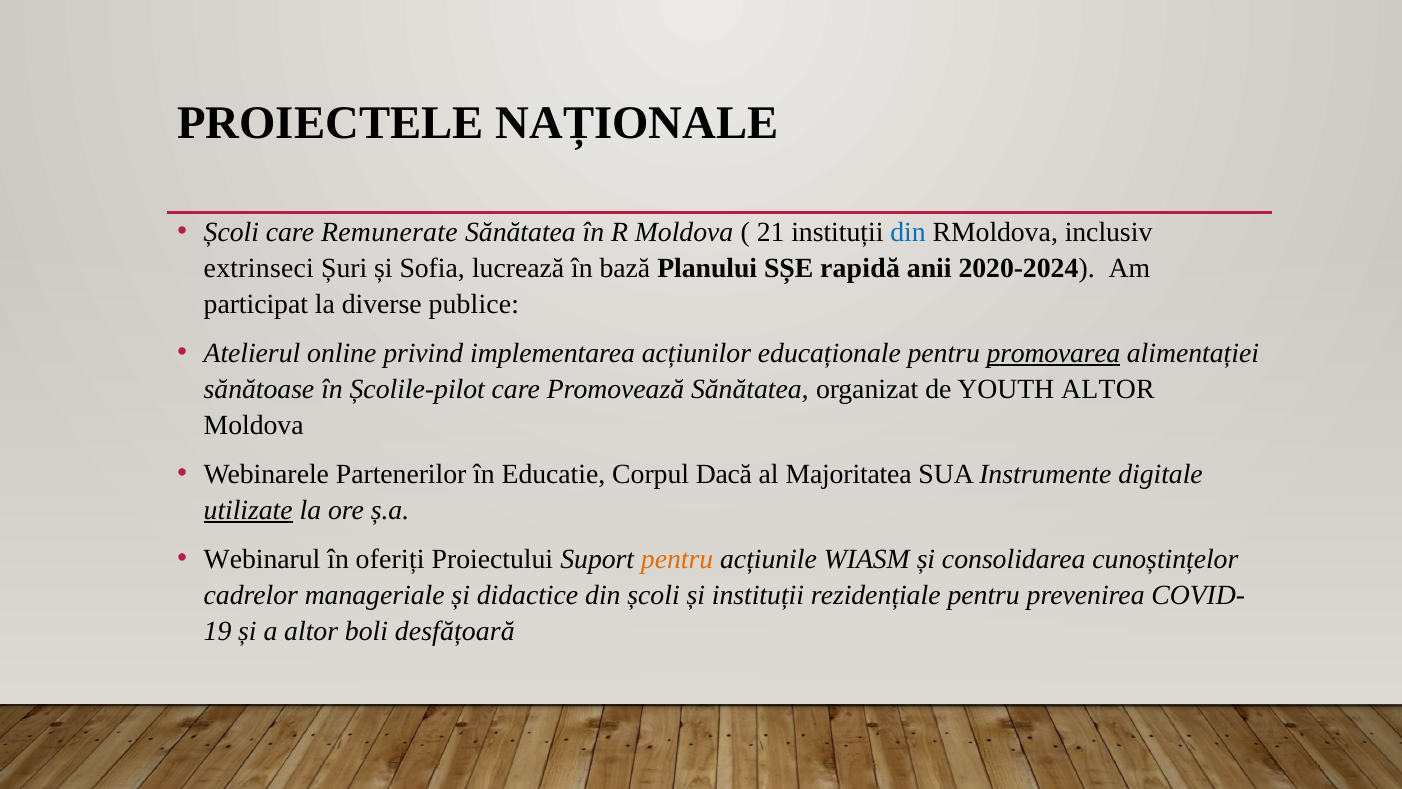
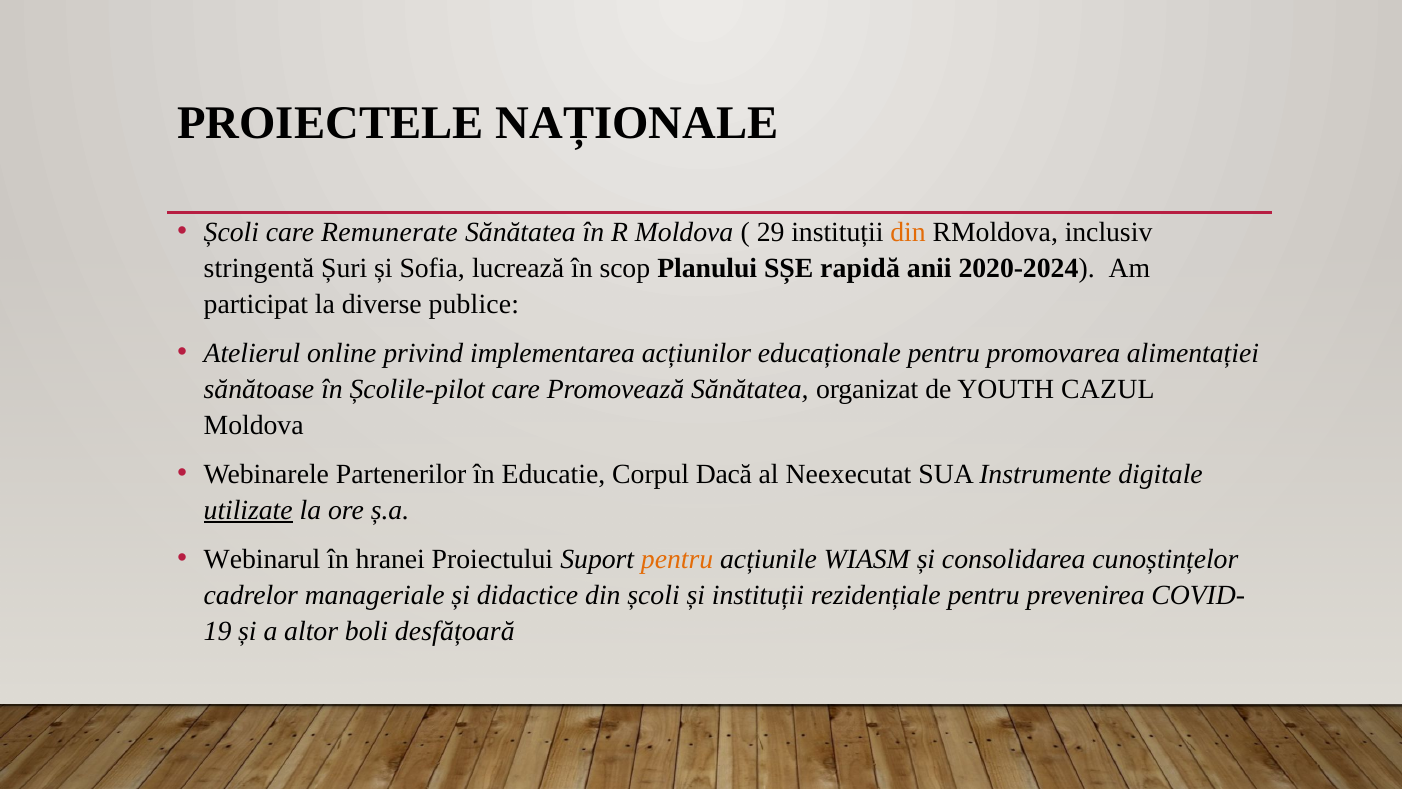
21: 21 -> 29 (771, 232)
din colour: blue -> orange (908, 232)
extrinseci: extrinseci -> stringentă (259, 268)
bază: bază -> scop (625, 268)
promovarea underline: present -> none (1053, 353)
YOUTH ALTOR: ALTOR -> CAZUL (1108, 389)
Majoritatea: Majoritatea -> Neexecutat (848, 474)
oferiți: oferiți -> hranei (390, 559)
